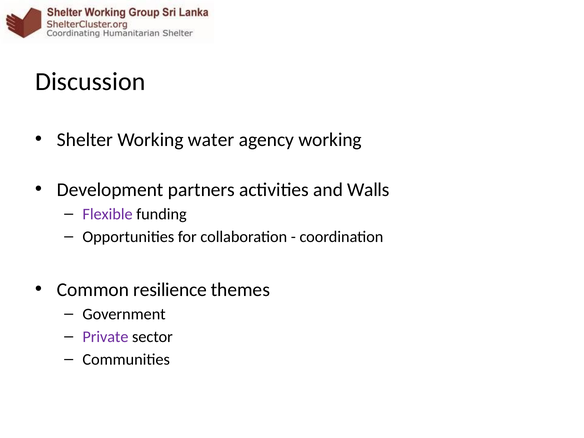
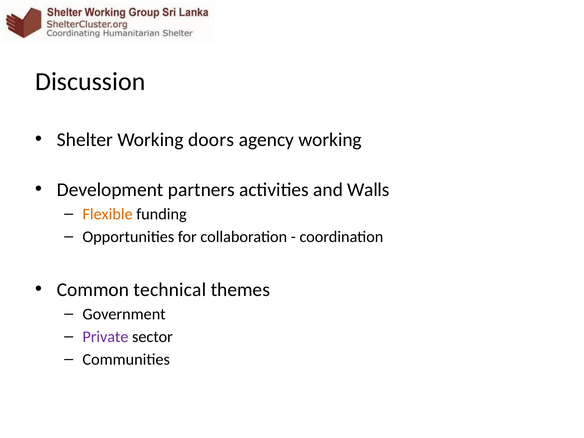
water: water -> doors (211, 140)
Flexible colour: purple -> orange (108, 214)
resilience: resilience -> technical (170, 290)
